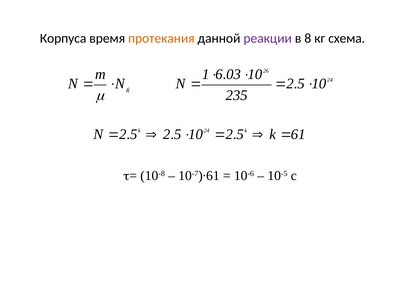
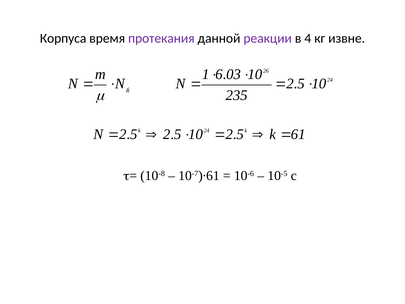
протекания colour: orange -> purple (161, 38)
8: 8 -> 4 (308, 38)
схема: схема -> извне (347, 38)
